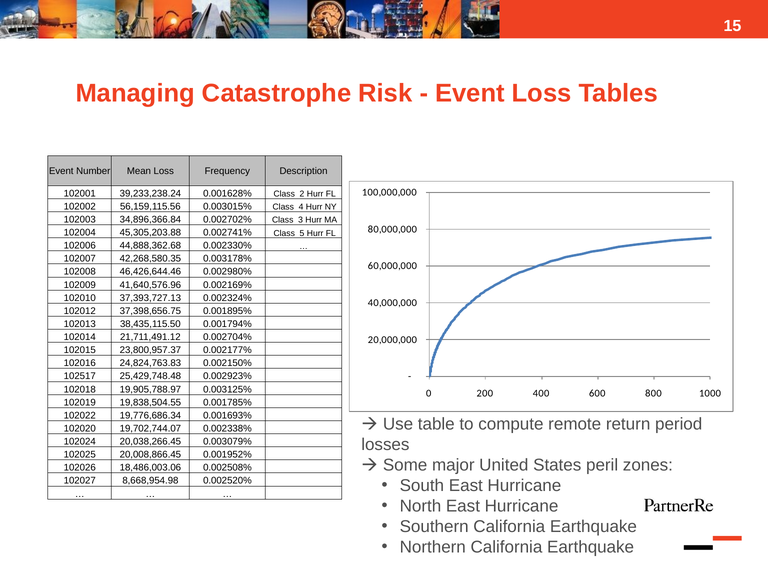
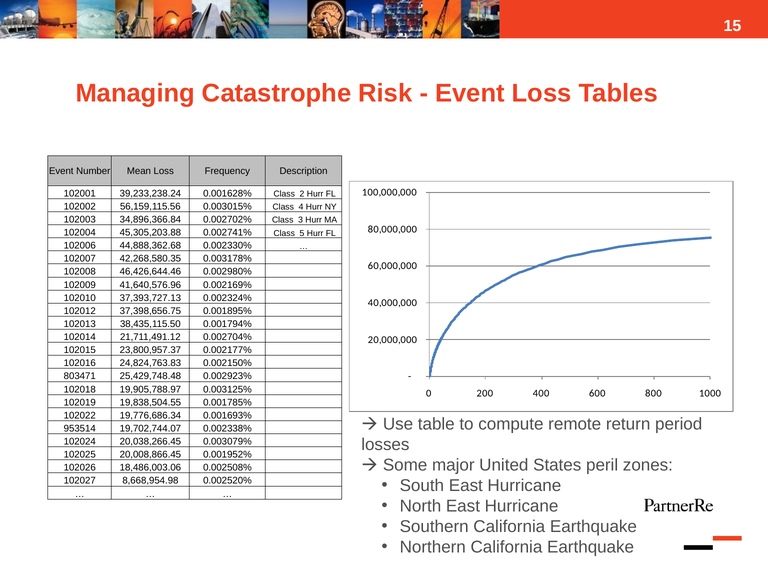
102517: 102517 -> 803471 (80, 376)
102020: 102020 -> 953514 (80, 429)
